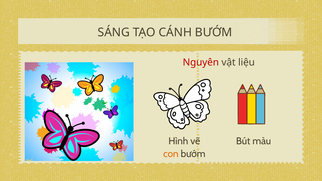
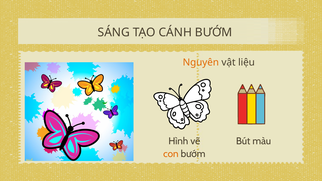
Nguyên colour: red -> orange (201, 62)
